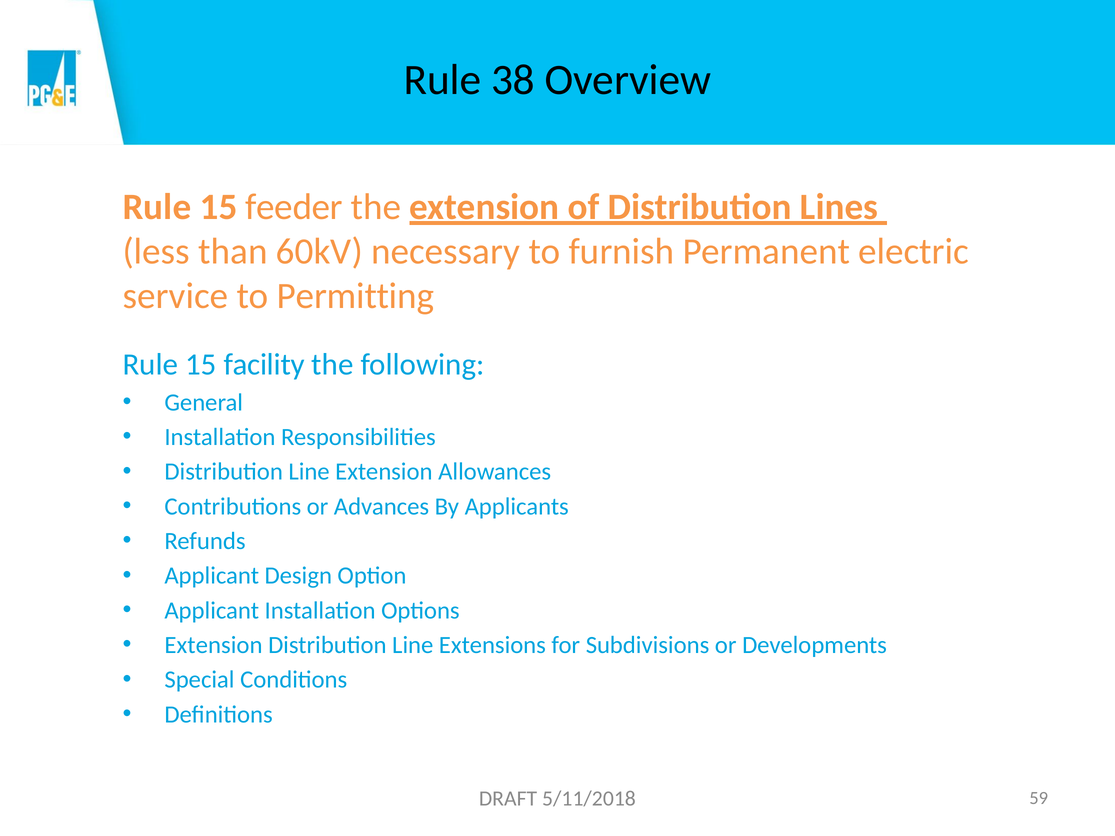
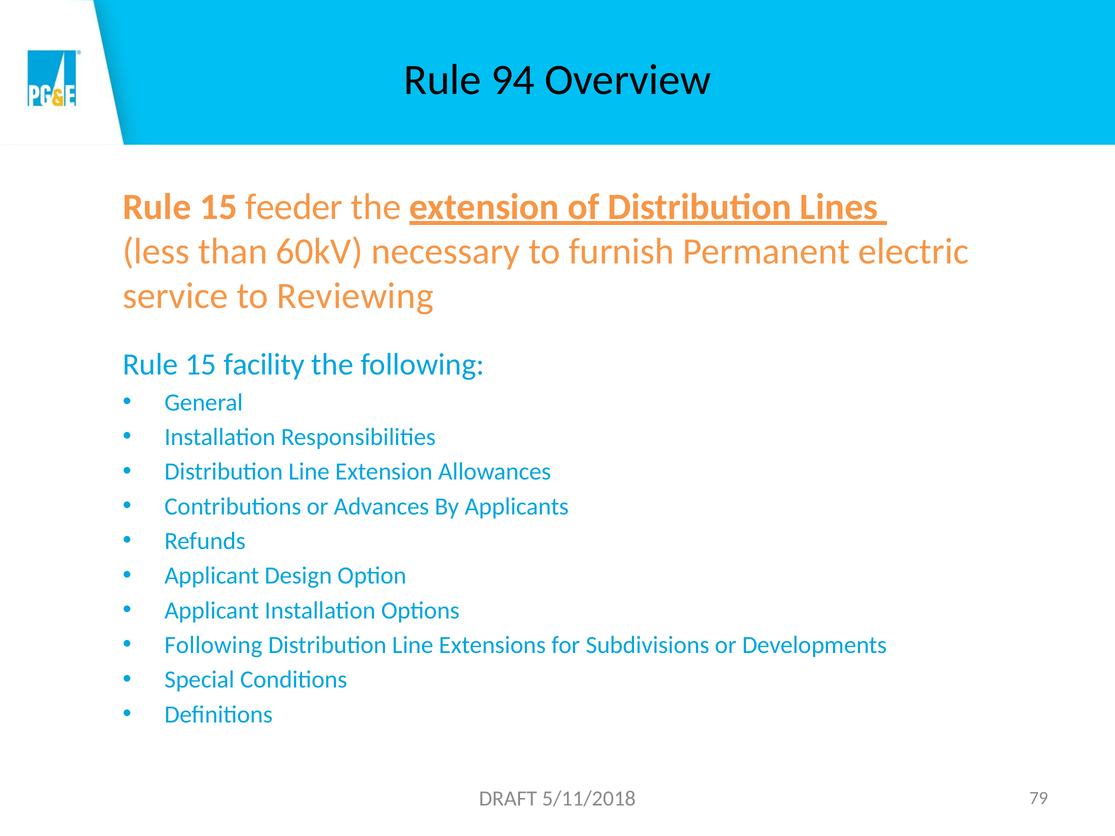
38: 38 -> 94 (513, 80)
Permitting: Permitting -> Reviewing (355, 296)
Extension: Extension -> Following (213, 645)
59: 59 -> 79 (1039, 798)
